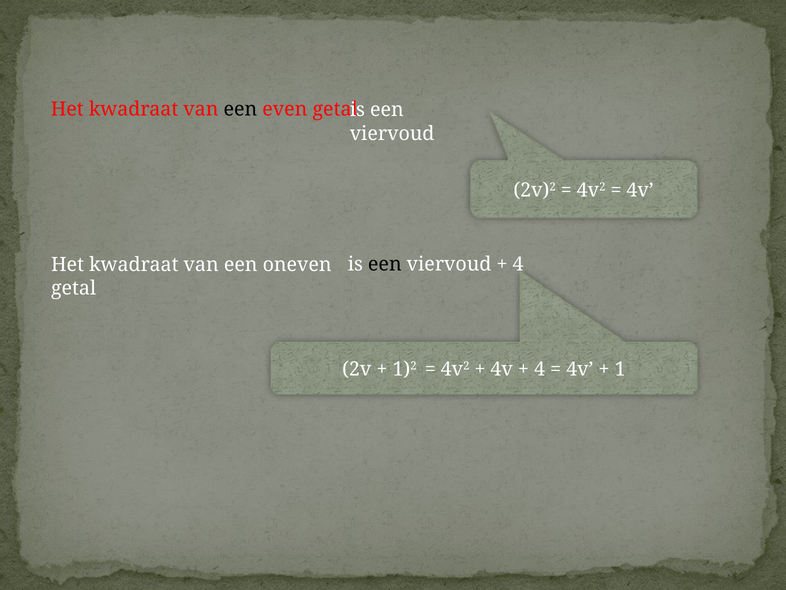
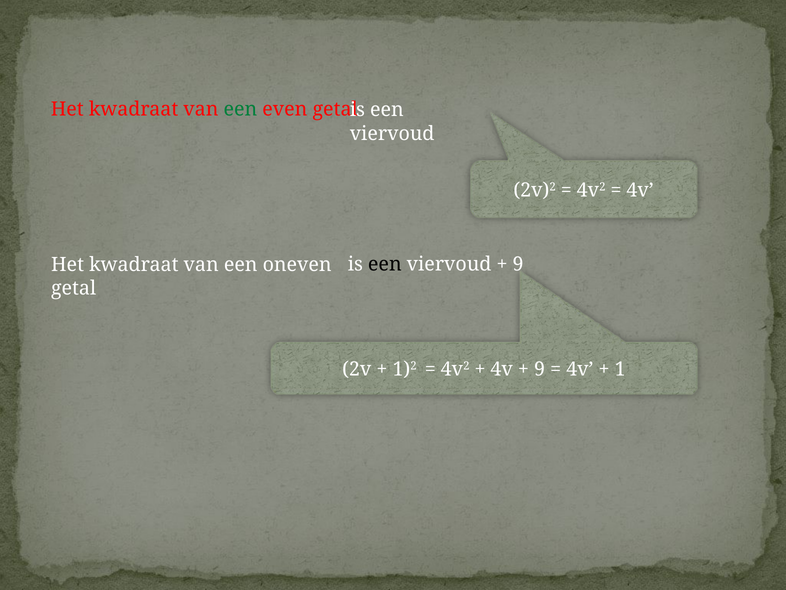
een colour: black -> green (240, 109)
4: 4 -> 9 (518, 264)
4: 4 -> 9 (540, 369)
